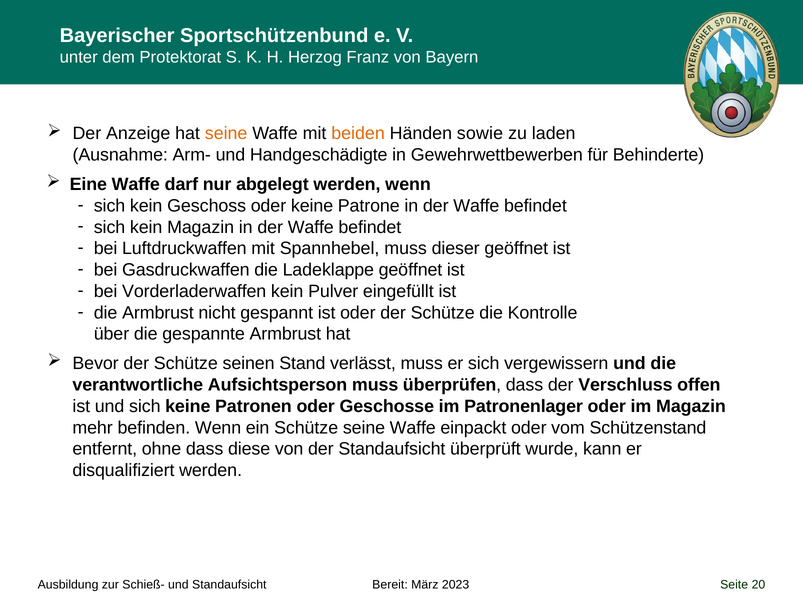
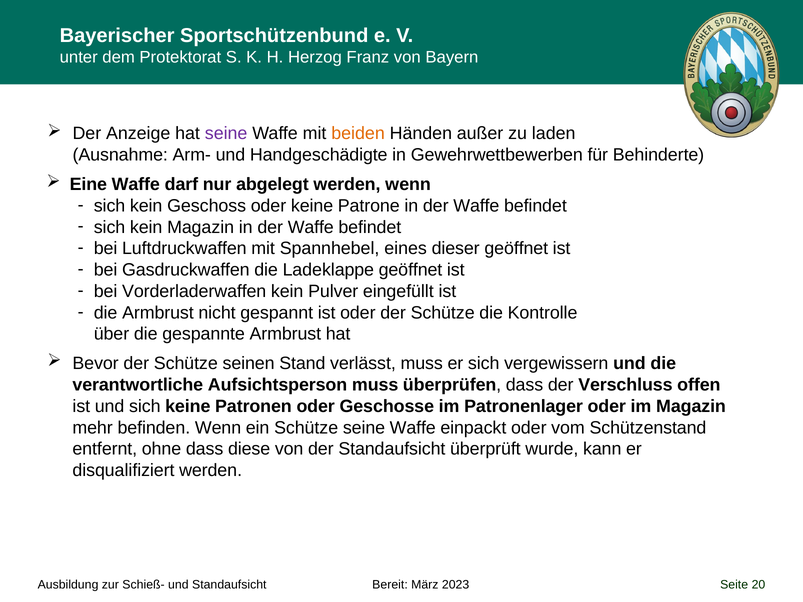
seine colour: orange -> purple (226, 134)
sowie: sowie -> außer (480, 134)
Spannhebel muss: muss -> eines (406, 249)
